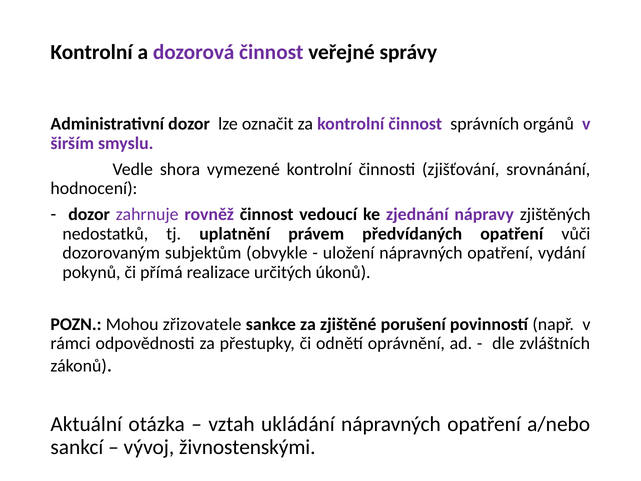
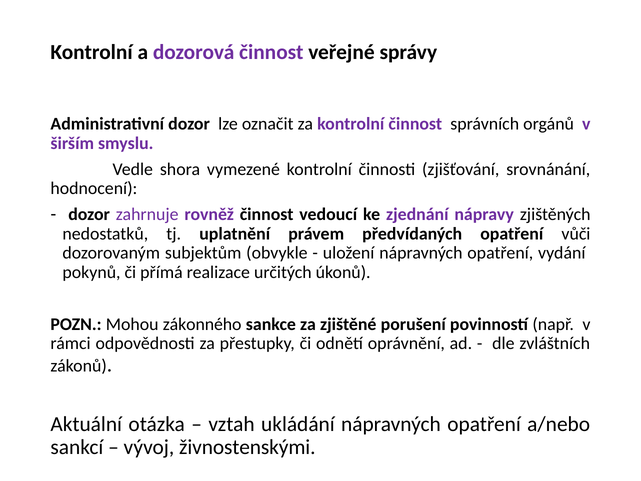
zřizovatele: zřizovatele -> zákonného (202, 324)
